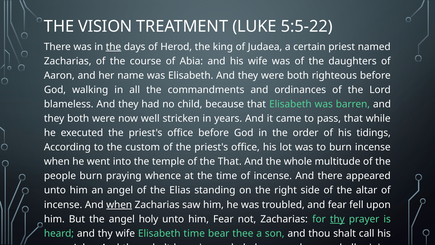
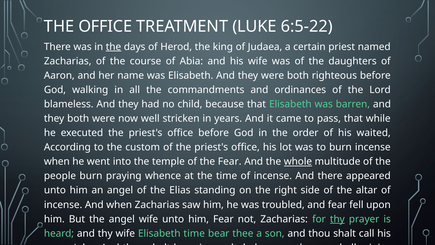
THE VISION: VISION -> OFFICE (105, 26)
5:5-22: 5:5-22 -> 6:5-22 (307, 26)
tidings: tidings -> waited (374, 133)
the That: That -> Fear (230, 161)
whole underline: none -> present (298, 161)
when underline: present -> none (119, 204)
angel holy: holy -> wife (149, 219)
